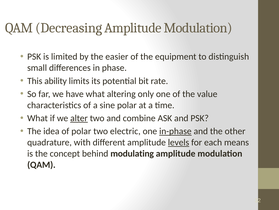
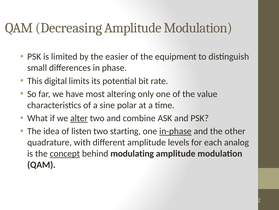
ability: ability -> digital (56, 81)
have what: what -> most (95, 94)
of polar: polar -> listen (81, 131)
electric: electric -> starting (125, 131)
levels underline: present -> none (179, 142)
means: means -> analog (237, 142)
concept underline: none -> present (65, 153)
